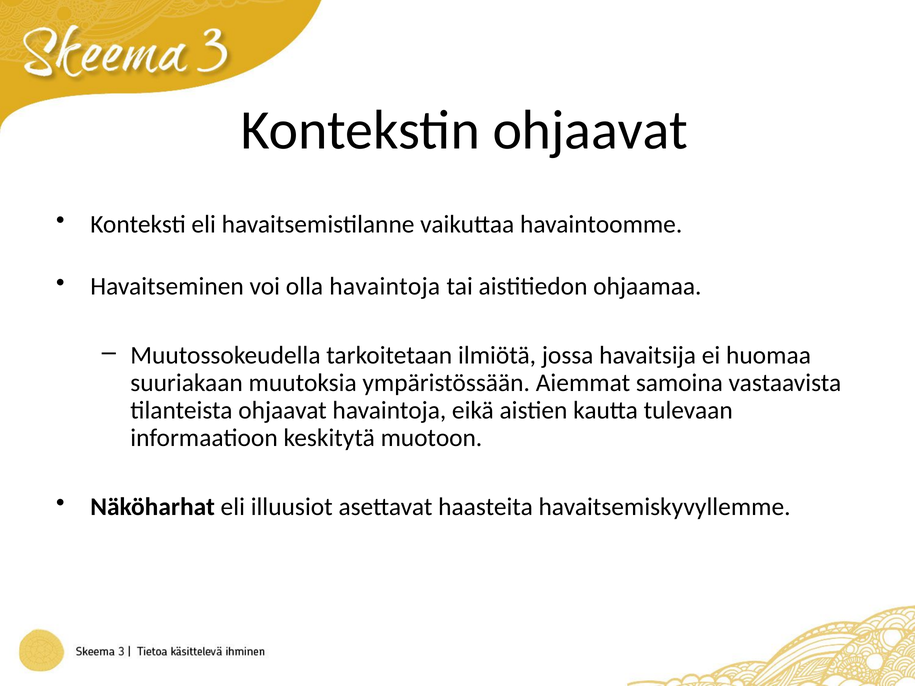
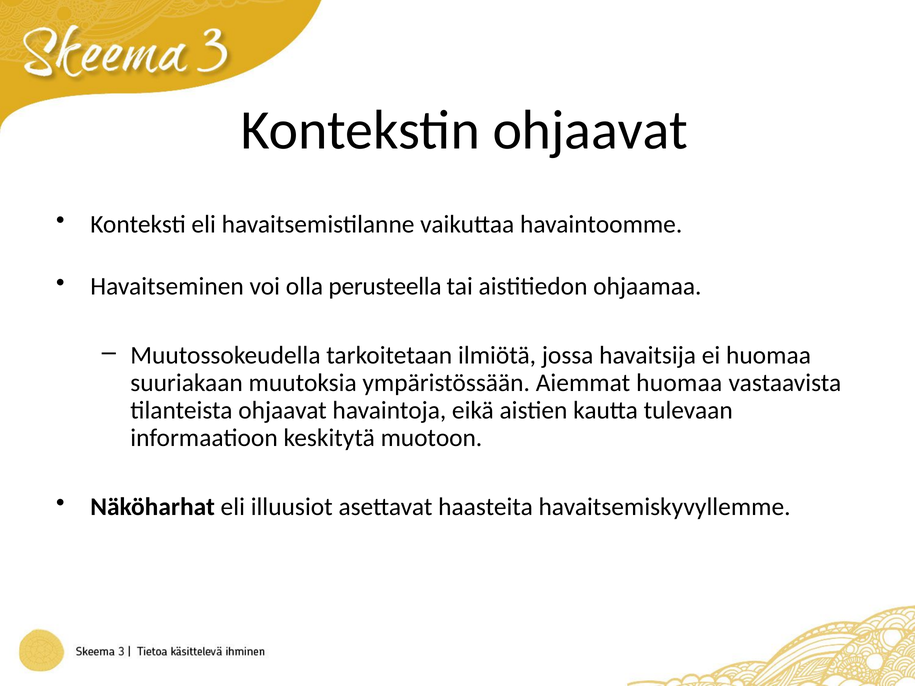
olla havaintoja: havaintoja -> perusteella (385, 287)
Aiemmat samoina: samoina -> huomaa (679, 383)
